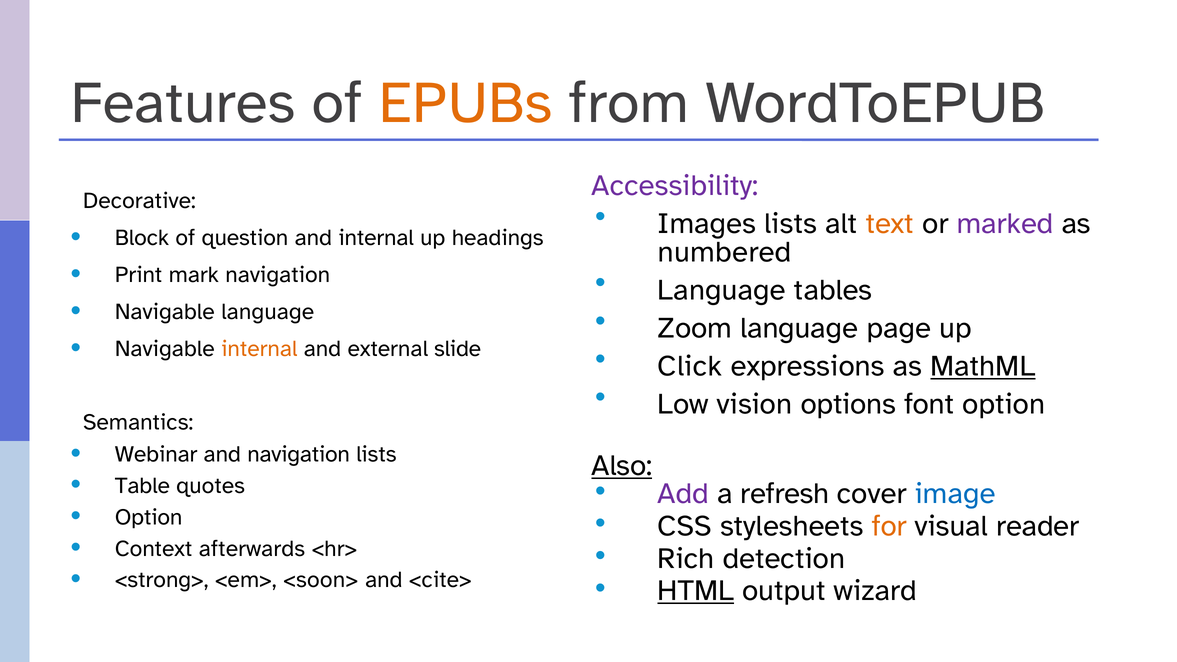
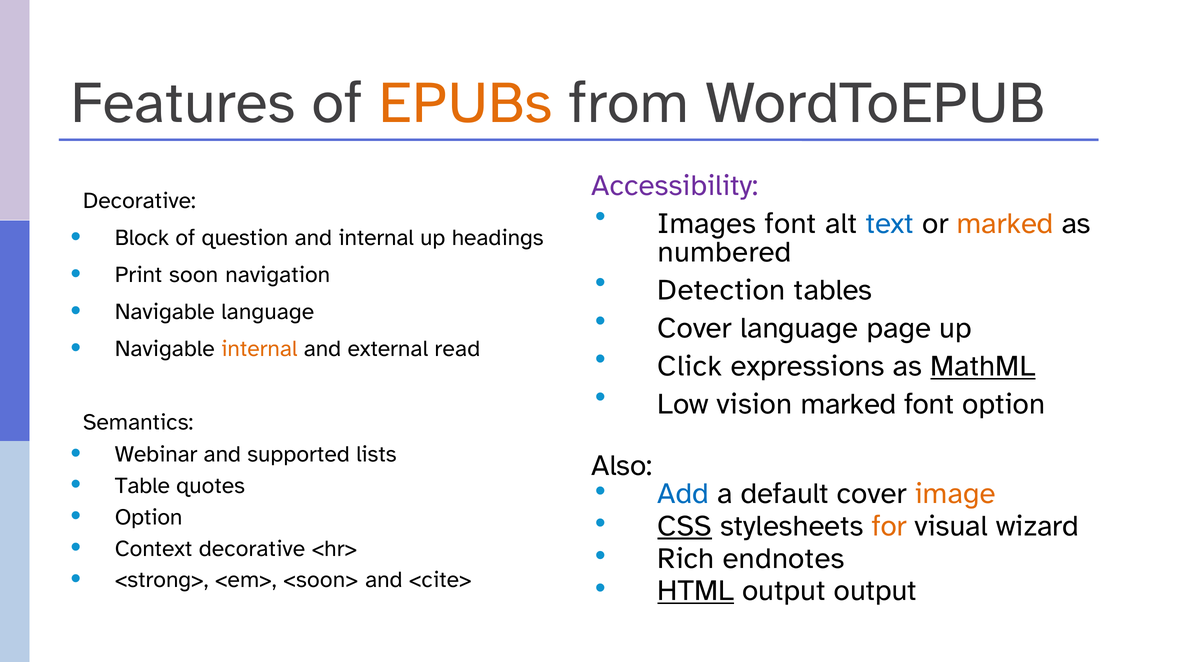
Images lists: lists -> font (791, 224)
text colour: orange -> blue (890, 224)
marked colour: purple -> orange (1005, 224)
mark: mark -> soon (194, 275)
Language: Language -> Detection (721, 290)
Zoom: Zoom -> Cover (695, 328)
slide: slide -> read (457, 349)
vision options: options -> marked (848, 404)
and navigation: navigation -> supported (298, 454)
Also underline: present -> none (622, 466)
Add colour: purple -> blue (683, 494)
refresh: refresh -> default (785, 494)
image colour: blue -> orange (955, 494)
CSS underline: none -> present (685, 526)
reader: reader -> wizard (1038, 526)
Context afterwards: afterwards -> decorative (252, 549)
detection: detection -> endnotes (784, 558)
output wizard: wizard -> output (875, 591)
